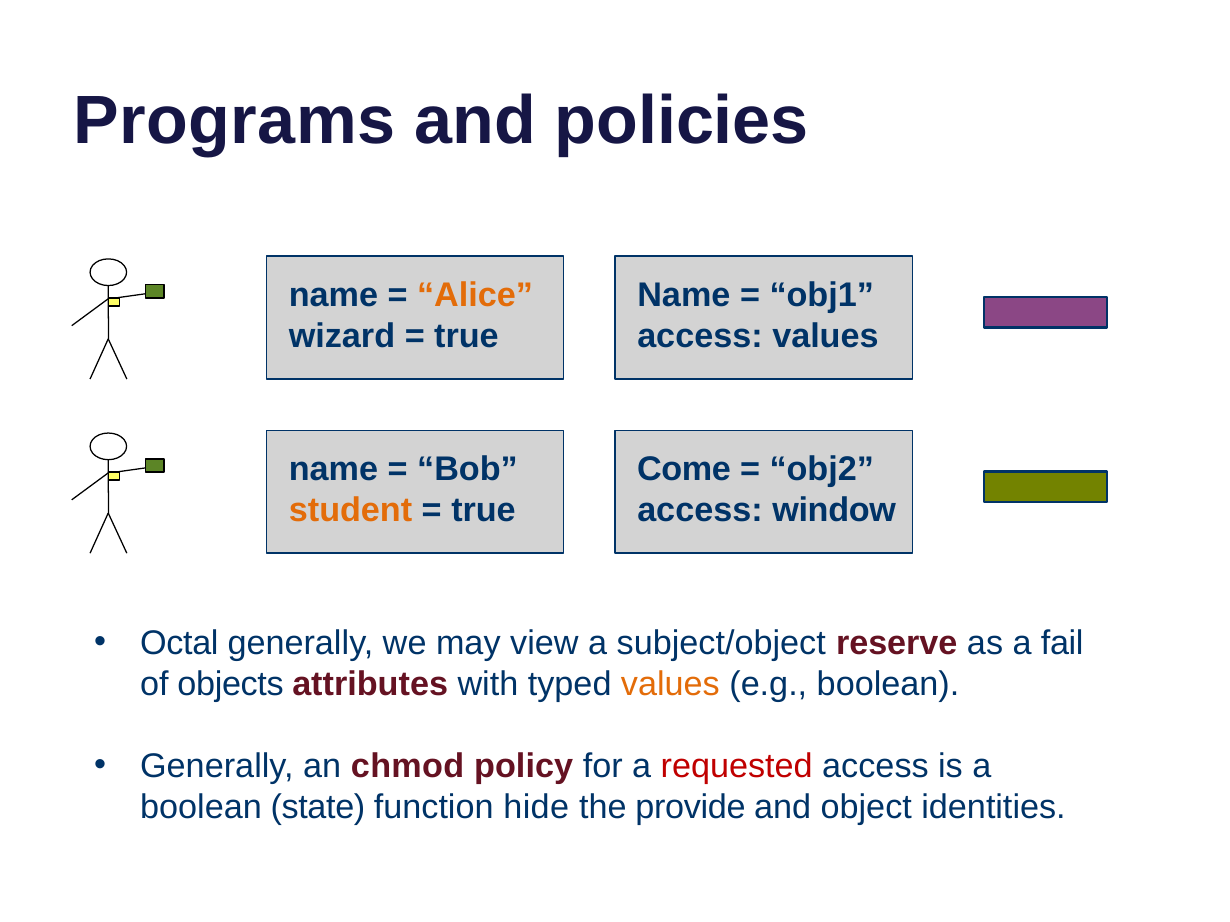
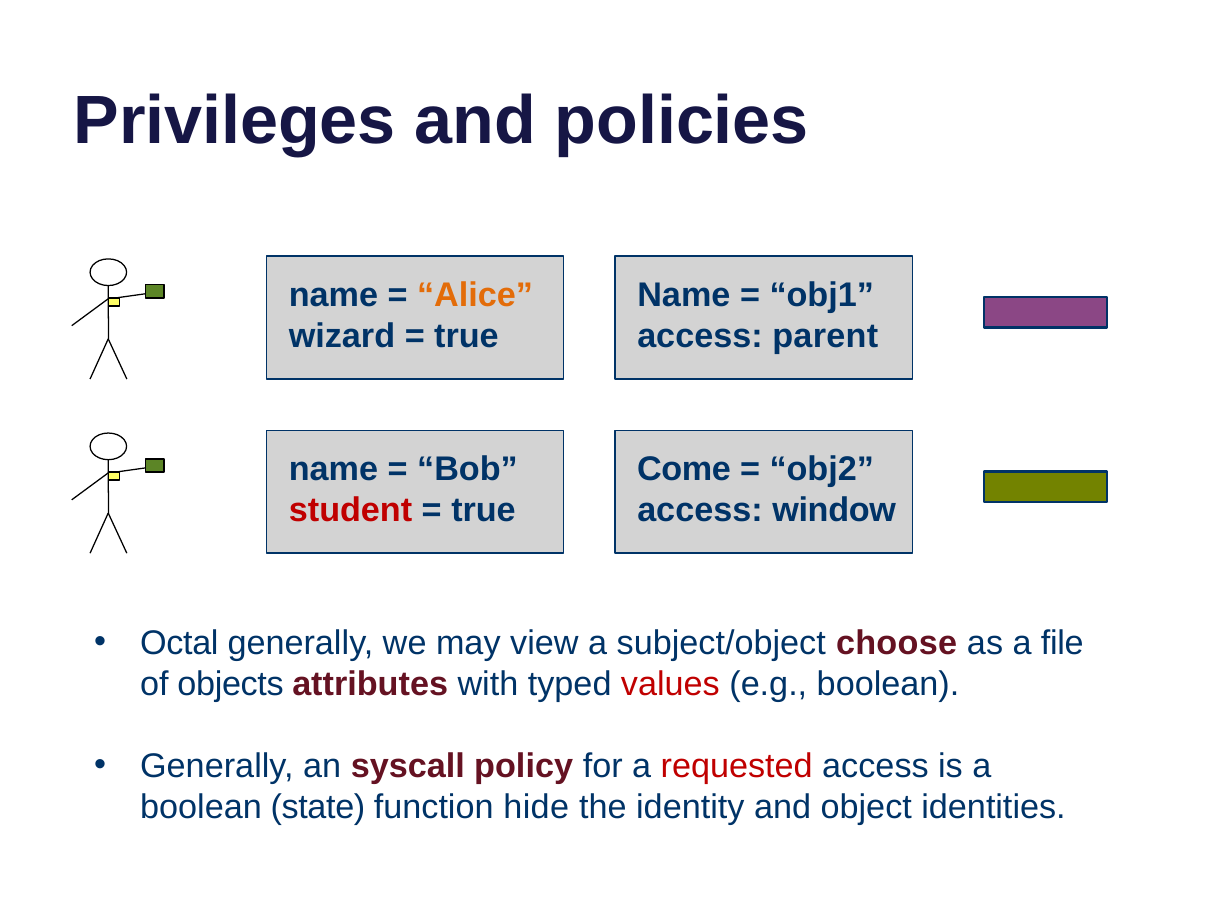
Programs: Programs -> Privileges (235, 121)
access values: values -> parent (825, 336)
student colour: orange -> red (351, 511)
reserve: reserve -> choose (897, 644)
fail: fail -> file (1062, 644)
values colour: orange -> red (670, 685)
chmod: chmod -> syscall (408, 767)
provide: provide -> identity (690, 808)
